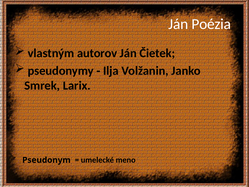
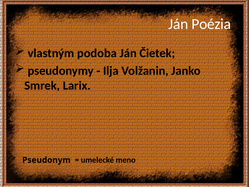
autorov: autorov -> podoba (97, 53)
